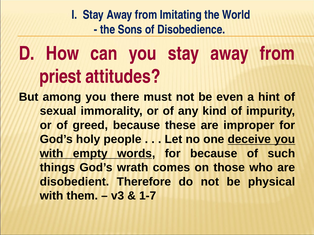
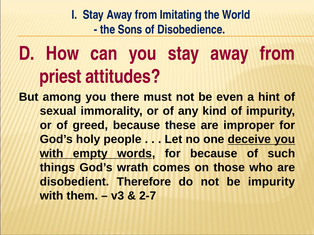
be physical: physical -> impurity (271, 182)
1-7: 1-7 -> 2-7 (148, 196)
